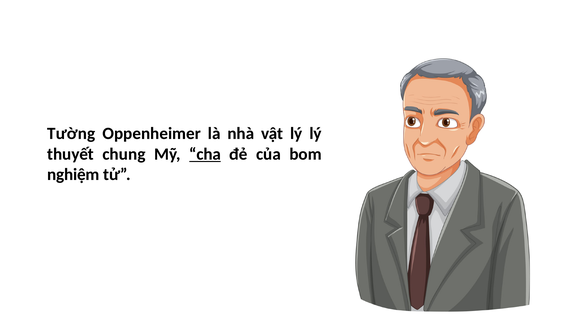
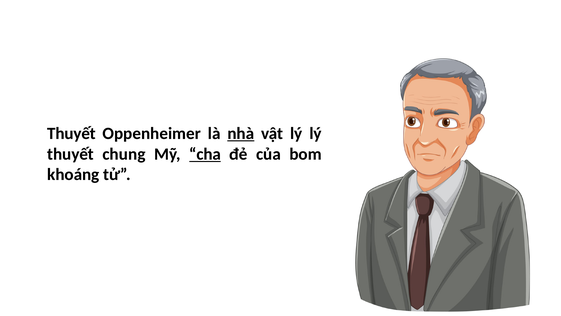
Tường: Tường -> Thuyết (71, 133)
nhà underline: none -> present (241, 133)
nghiệm: nghiệm -> khoáng (73, 174)
